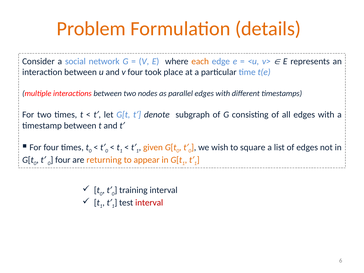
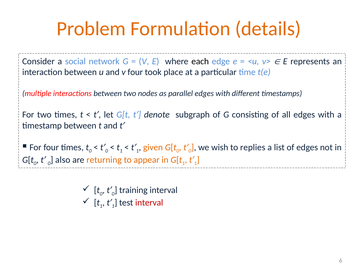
each colour: orange -> black (200, 61)
square: square -> replies (253, 147)
four: four -> also (63, 160)
